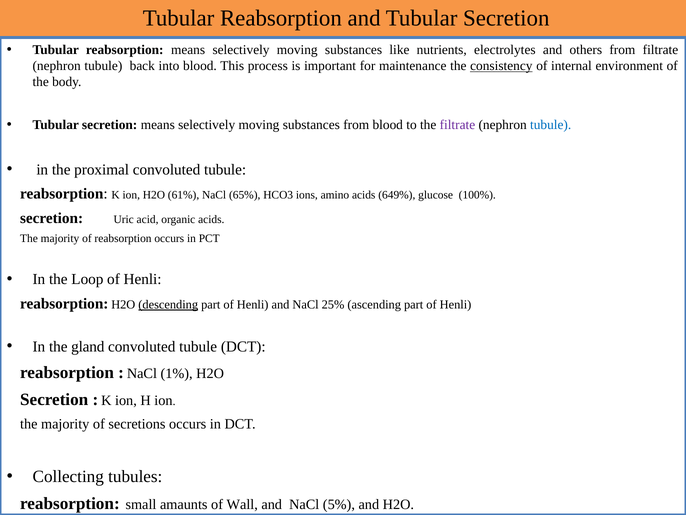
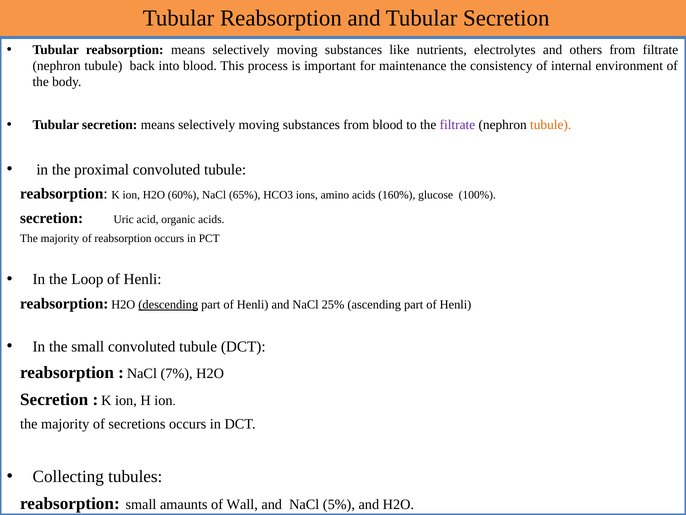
consistency underline: present -> none (501, 66)
tubule colour: blue -> orange (551, 125)
61%: 61% -> 60% (184, 195)
649%: 649% -> 160% (397, 195)
the gland: gland -> small (88, 346)
1%: 1% -> 7% (177, 373)
